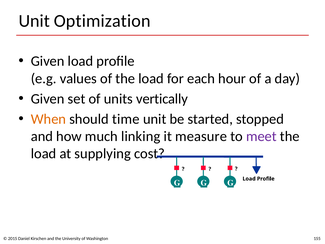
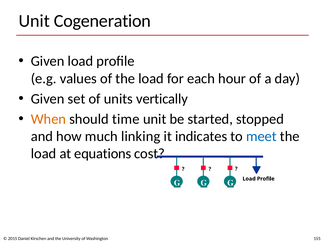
Optimization: Optimization -> Cogeneration (102, 21)
measure: measure -> indicates (201, 136)
meet colour: purple -> blue (261, 136)
supplying: supplying -> equations (103, 154)
